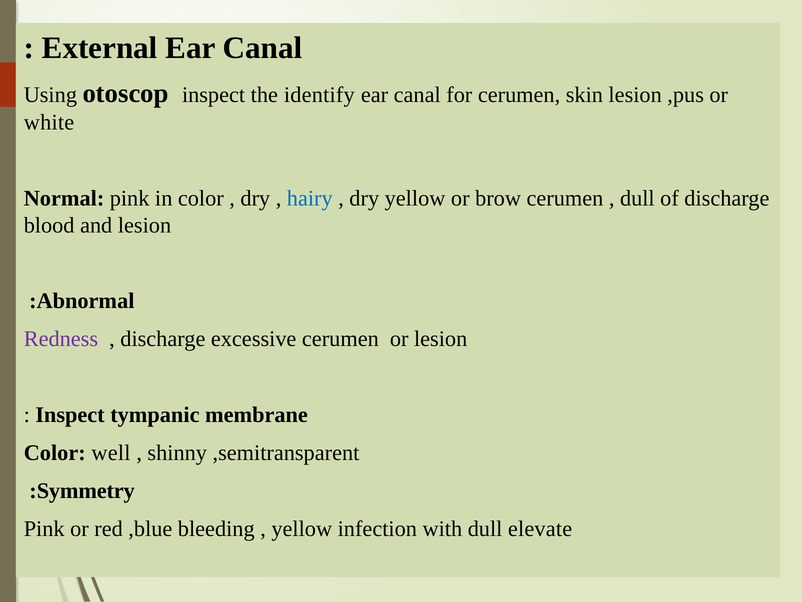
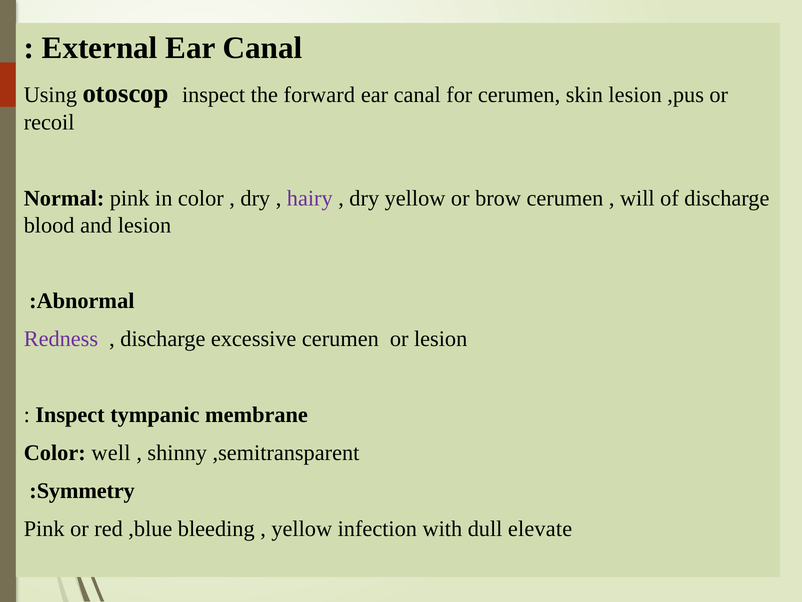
identify: identify -> forward (319, 95)
white: white -> recoil (49, 122)
hairy colour: blue -> purple (310, 198)
dull: dull -> will (637, 198)
